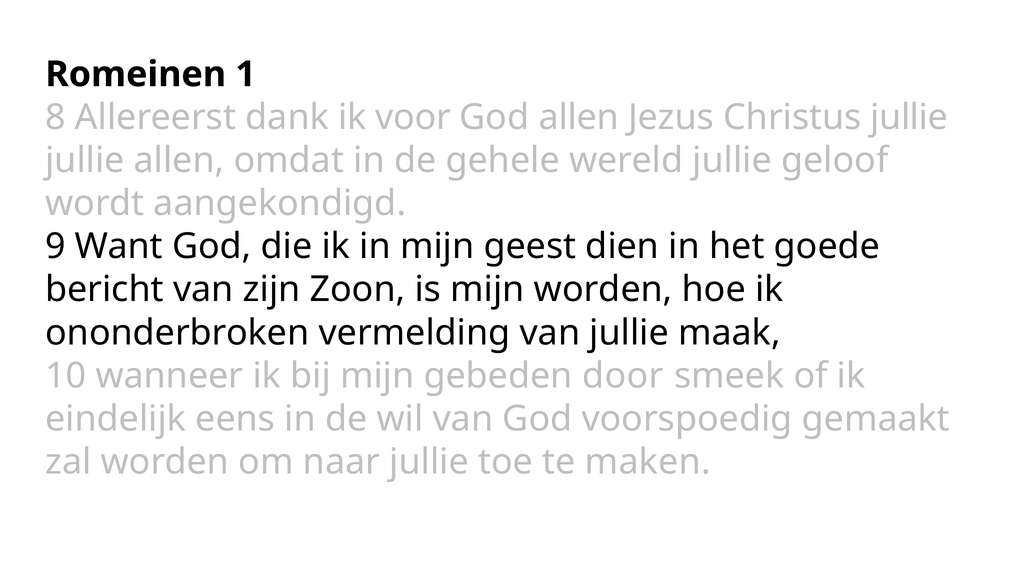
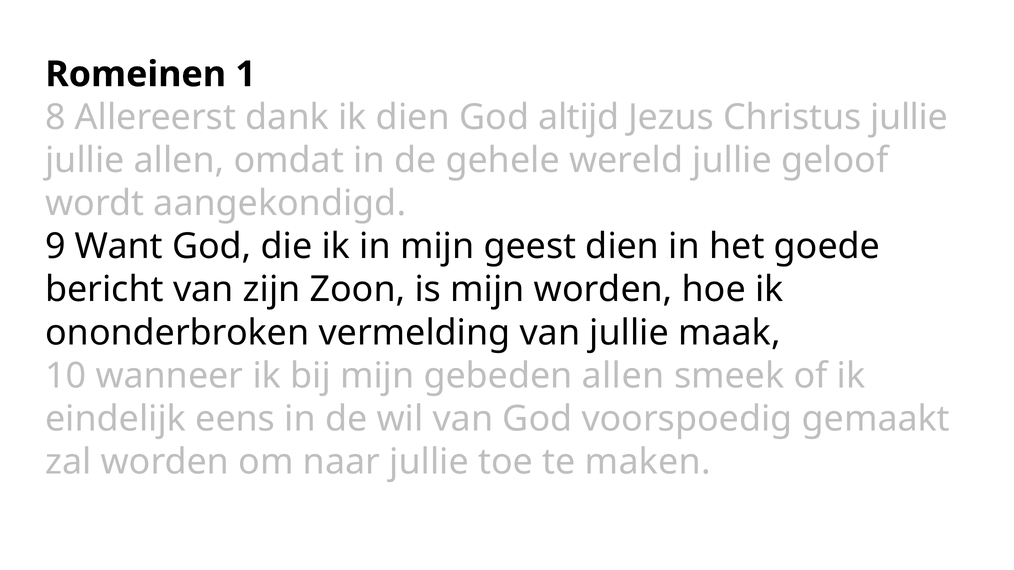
ik voor: voor -> dien (413, 117)
God allen: allen -> altijd (579, 117)
gebeden door: door -> allen (623, 376)
